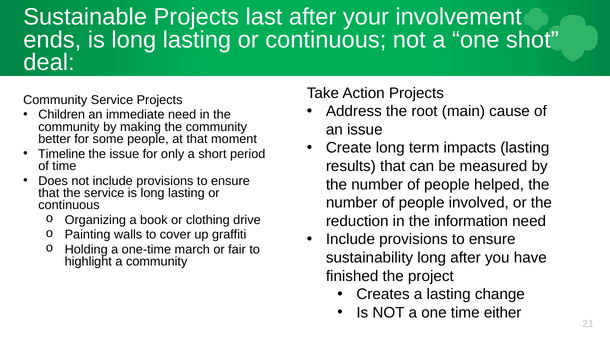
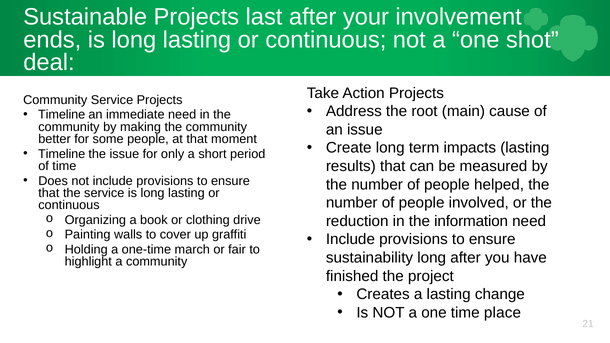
Children: Children -> Timeline (62, 115)
either: either -> place (502, 313)
